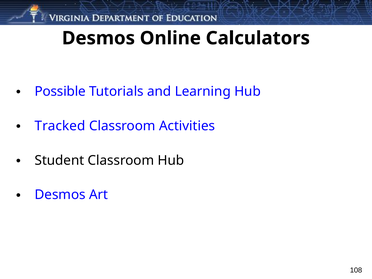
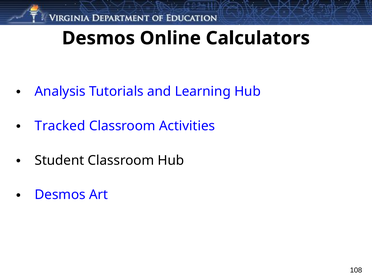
Possible: Possible -> Analysis (60, 91)
